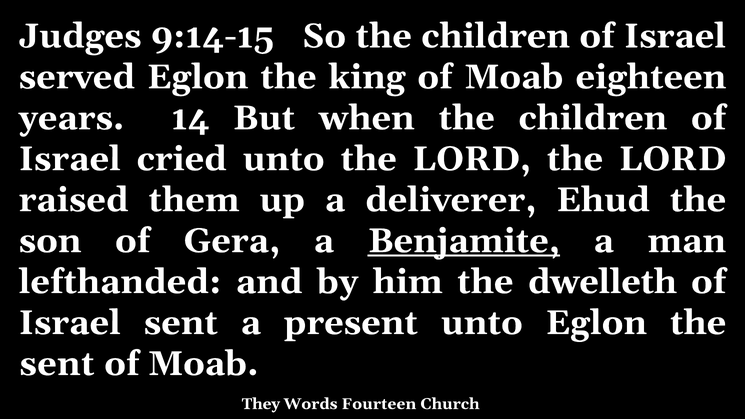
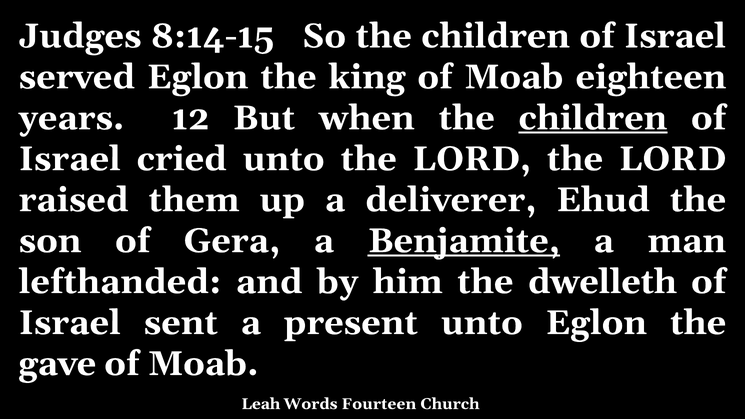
9:14-15: 9:14-15 -> 8:14-15 (212, 36)
14: 14 -> 12 (190, 118)
children underline: none -> present (593, 118)
sent: sent -> gave (57, 364)
They: They -> Leah (261, 404)
